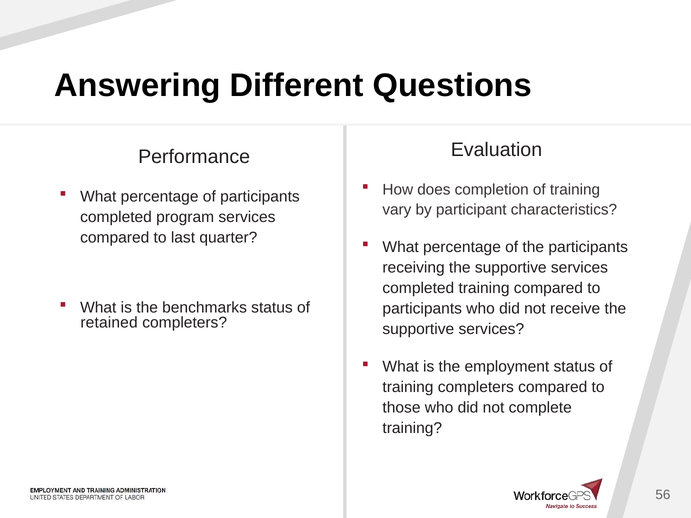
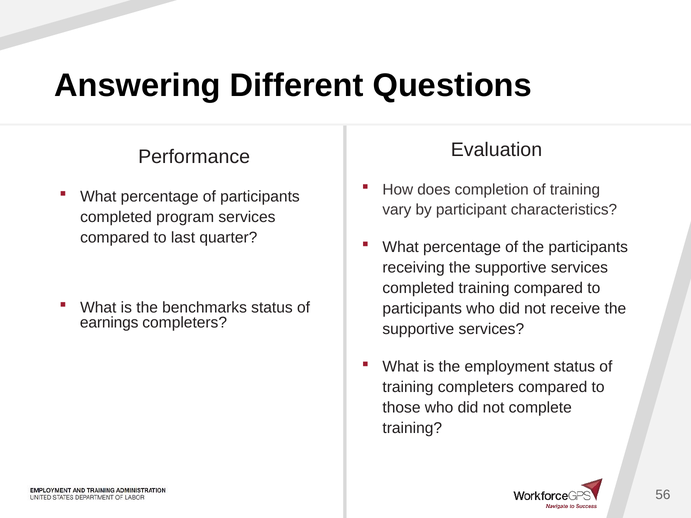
retained: retained -> earnings (109, 323)
